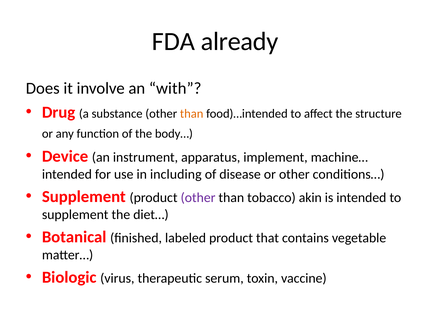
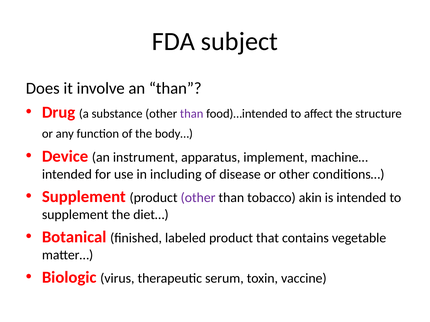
already: already -> subject (239, 42)
an with: with -> than (175, 89)
than colour: orange -> purple (192, 114)
